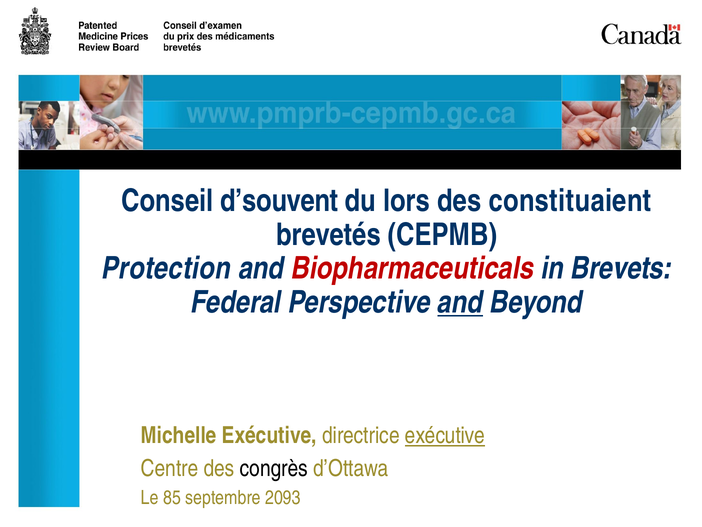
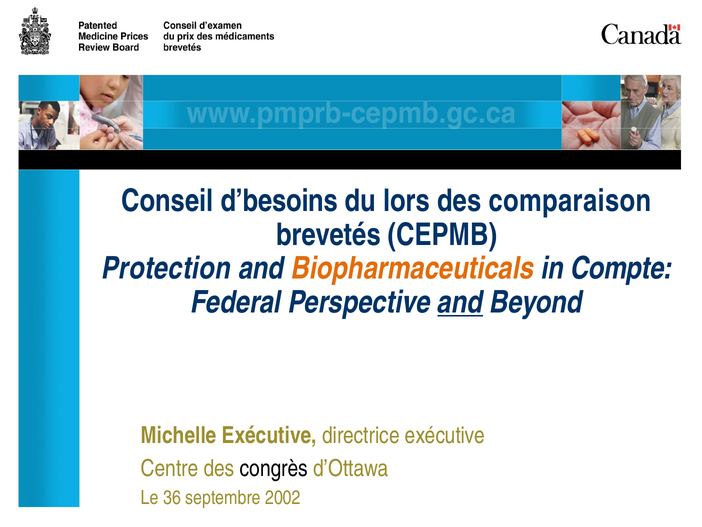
d’souvent: d’souvent -> d’besoins (279, 201)
constituaient: constituaient -> comparaison (570, 201)
Biopharmaceuticals colour: red -> orange (413, 268)
Brevets: Brevets -> Compte (622, 268)
exécutive underline: present -> none (445, 435)
85: 85 -> 36 (172, 497)
2093: 2093 -> 2002 (283, 497)
